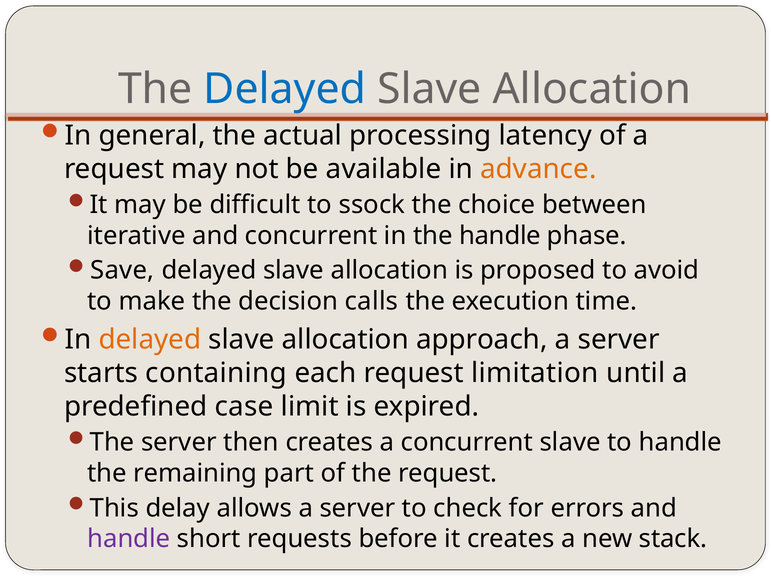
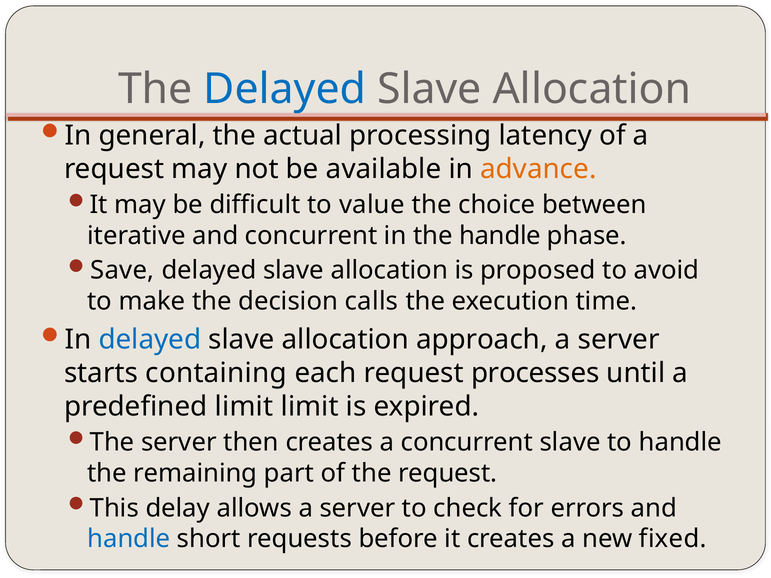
ssock: ssock -> value (372, 205)
delayed colour: orange -> blue (150, 340)
limitation: limitation -> processes (535, 373)
predefined case: case -> limit (244, 407)
handle colour: purple -> blue (129, 539)
stack: stack -> fixed (673, 539)
